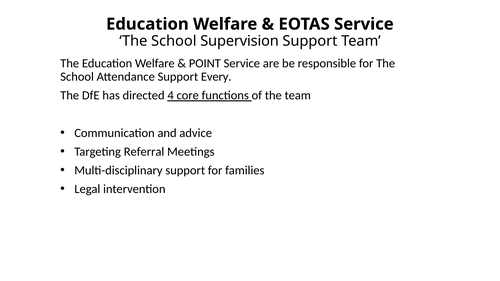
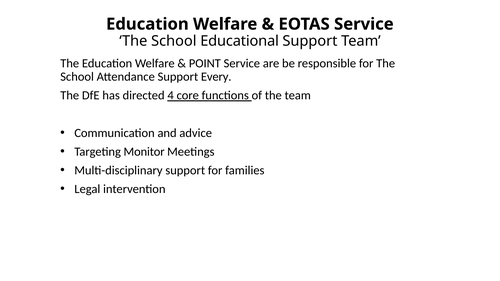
Supervision: Supervision -> Educational (240, 41)
Referral: Referral -> Monitor (144, 152)
